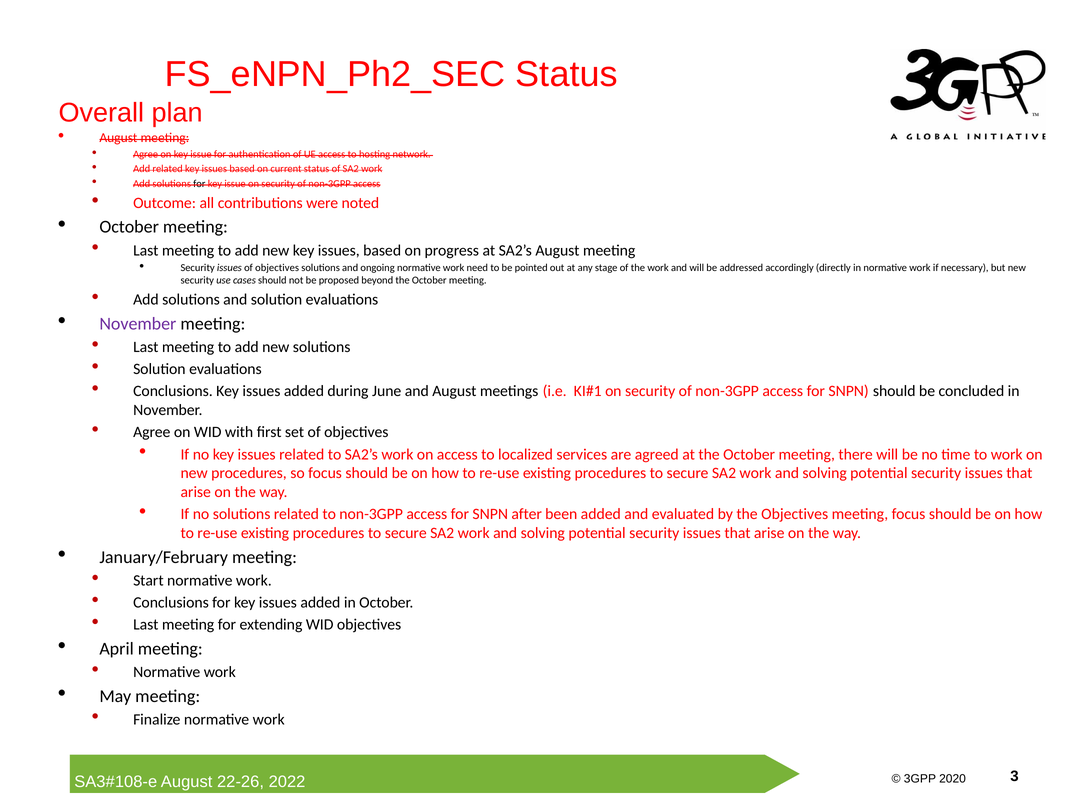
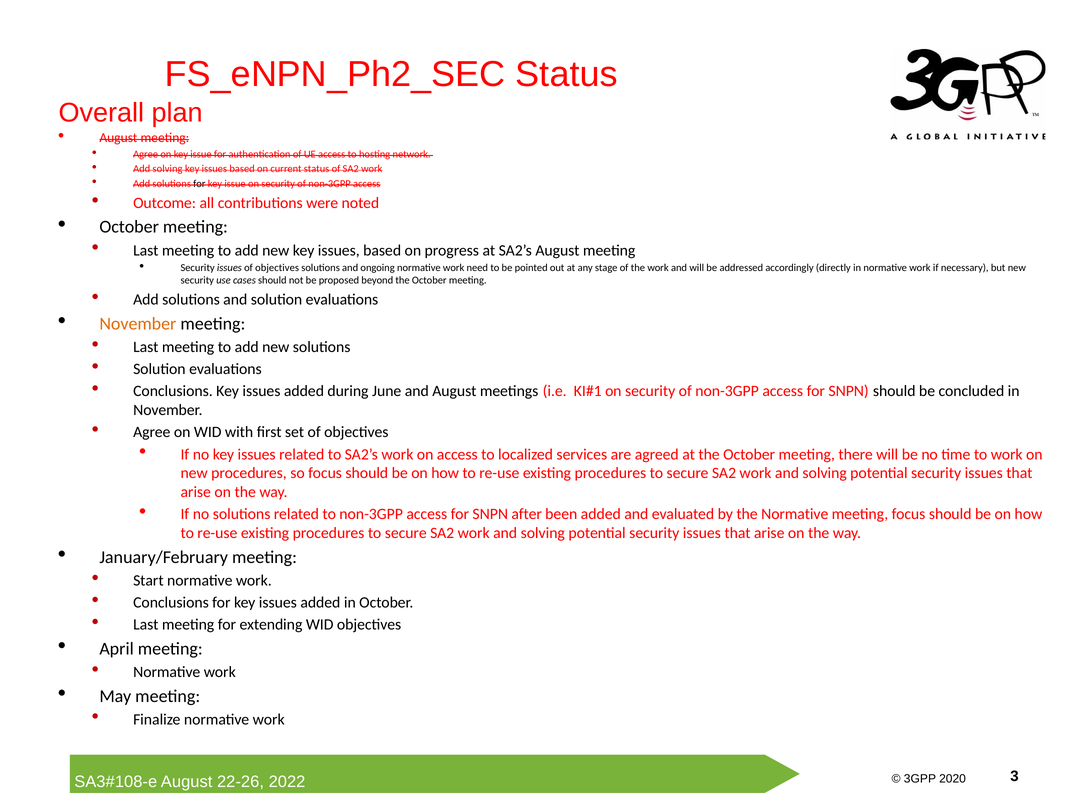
Add related: related -> solving (168, 169)
November colour: purple -> orange (138, 324)
the Objectives: Objectives -> Normative (795, 514)
